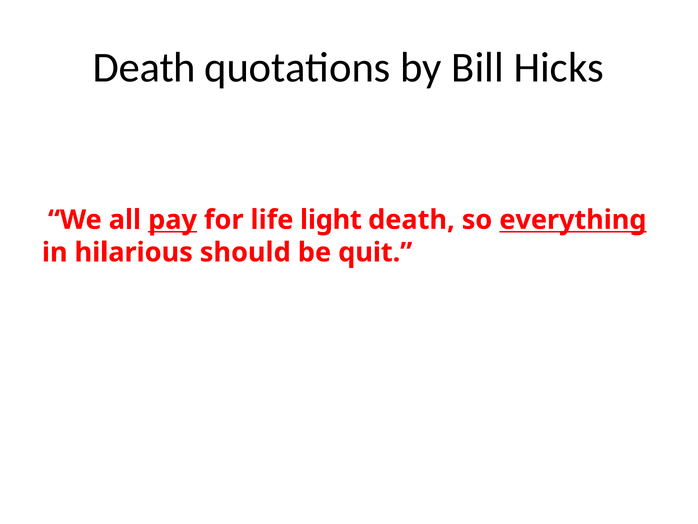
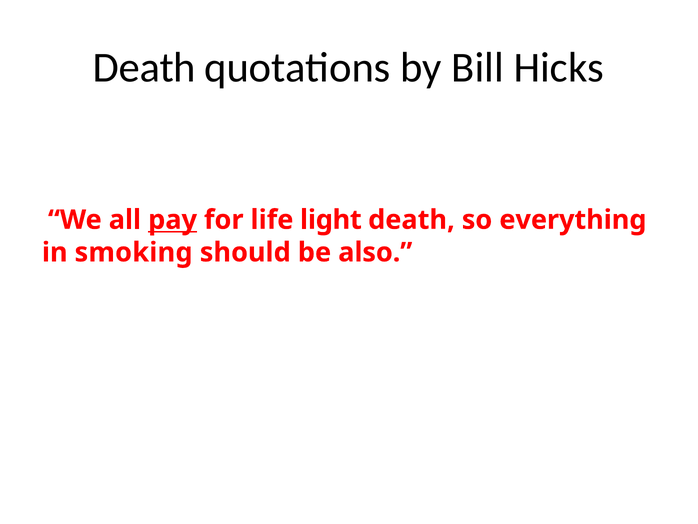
everything underline: present -> none (573, 220)
hilarious: hilarious -> smoking (134, 252)
quit: quit -> also (375, 252)
